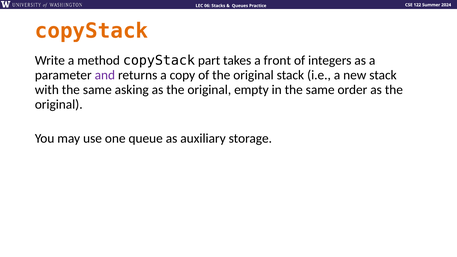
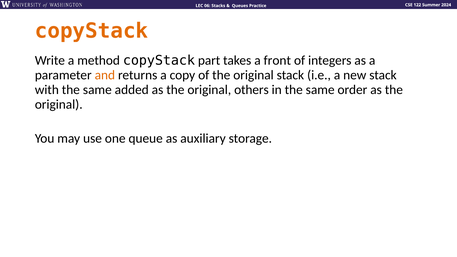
and colour: purple -> orange (105, 75)
asking: asking -> added (132, 90)
empty: empty -> others (251, 90)
